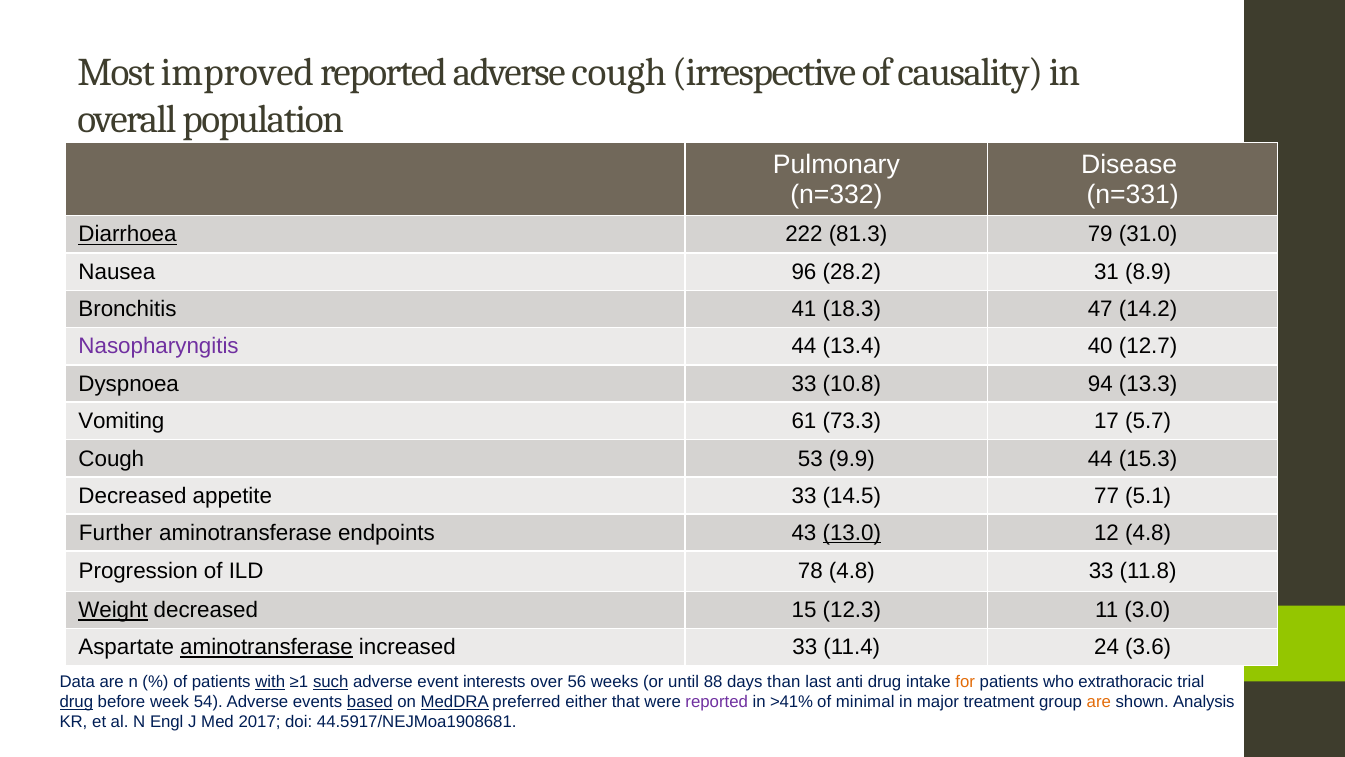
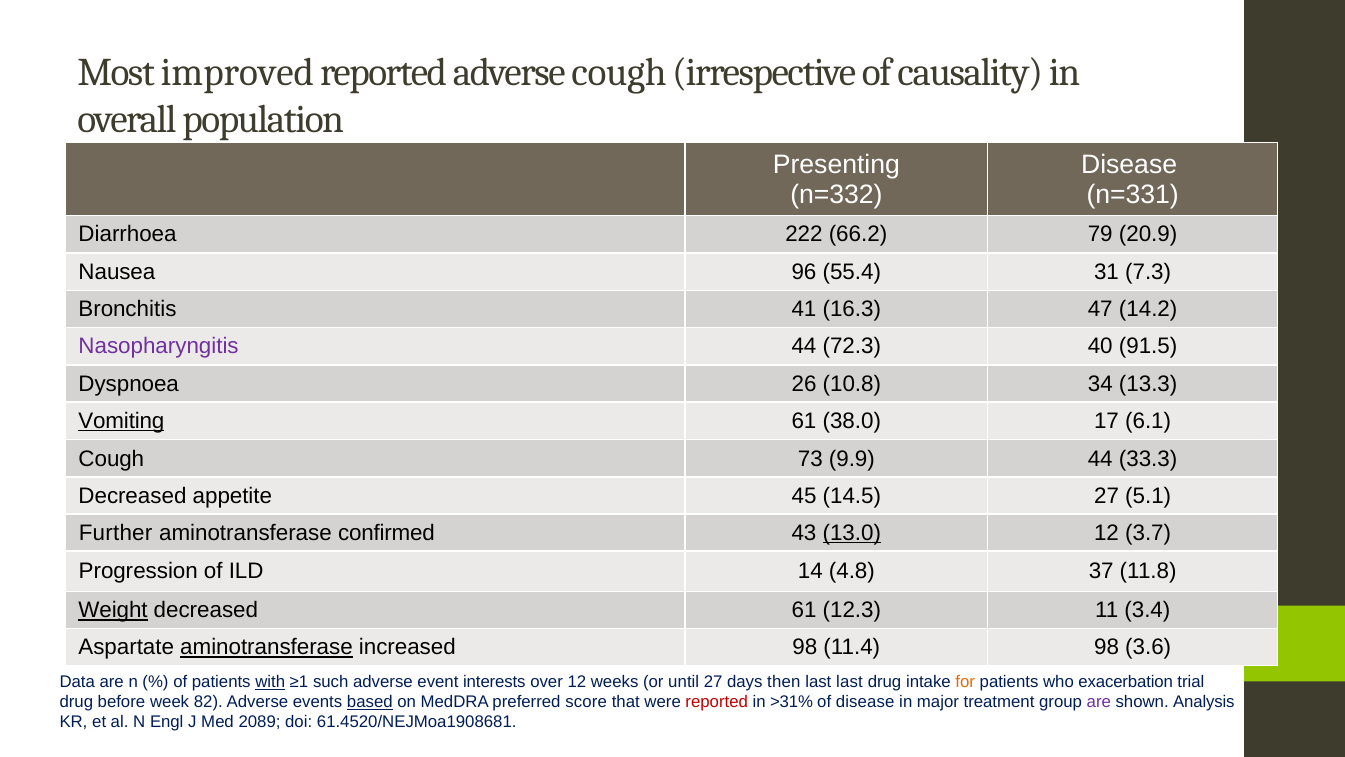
Pulmonary: Pulmonary -> Presenting (836, 165)
Diarrhoea underline: present -> none (128, 234)
81.3: 81.3 -> 66.2 (858, 234)
31.0: 31.0 -> 20.9 (1148, 234)
28.2: 28.2 -> 55.4 (852, 272)
8.9: 8.9 -> 7.3 (1148, 272)
18.3: 18.3 -> 16.3 (852, 309)
13.4: 13.4 -> 72.3 (852, 346)
12.7: 12.7 -> 91.5 (1148, 346)
Dyspnoea 33: 33 -> 26 (804, 384)
94: 94 -> 34 (1100, 384)
Vomiting underline: none -> present (121, 421)
73.3: 73.3 -> 38.0 (852, 421)
5.7: 5.7 -> 6.1 (1148, 421)
53: 53 -> 73 (810, 458)
15.3: 15.3 -> 33.3 (1148, 458)
appetite 33: 33 -> 45 (804, 496)
14.5 77: 77 -> 27 (1107, 496)
endpoints: endpoints -> confirmed (386, 533)
12 4.8: 4.8 -> 3.7 (1148, 533)
78: 78 -> 14 (810, 571)
4.8 33: 33 -> 37 (1101, 571)
decreased 15: 15 -> 61 (804, 610)
3.0: 3.0 -> 3.4 (1147, 610)
increased 33: 33 -> 98 (805, 647)
11.4 24: 24 -> 98 (1107, 647)
such underline: present -> none (331, 681)
over 56: 56 -> 12 (577, 681)
until 88: 88 -> 27 (713, 681)
than: than -> then (784, 681)
last anti: anti -> last (850, 681)
extrathoracic: extrathoracic -> exacerbation (1126, 681)
drug underline: present -> none (76, 702)
54: 54 -> 82 (208, 702)
MedDRA underline: present -> none (455, 702)
either: either -> score (586, 702)
reported colour: purple -> red (717, 702)
>41%: >41% -> >31% (792, 702)
of minimal: minimal -> disease (865, 702)
are colour: orange -> purple (1099, 702)
2017: 2017 -> 2089 (260, 722)
44.5917/NEJMoa1908681: 44.5917/NEJMoa1908681 -> 61.4520/NEJMoa1908681 (417, 722)
